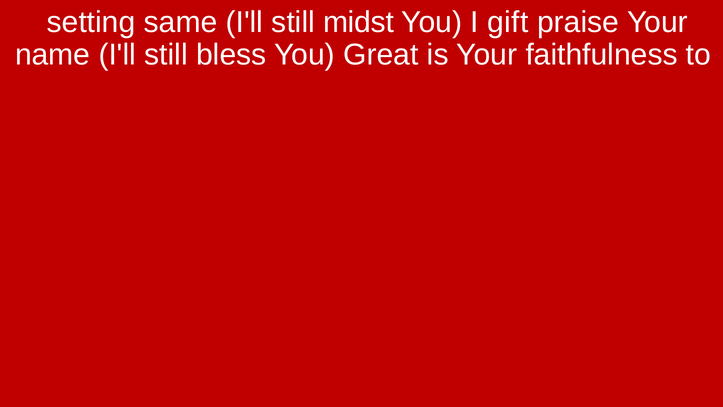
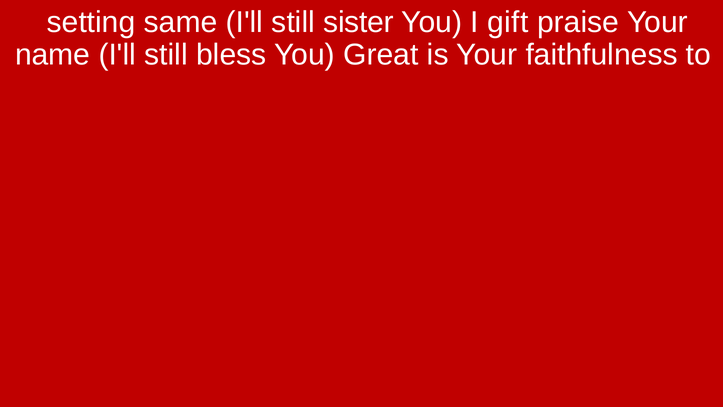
midst: midst -> sister (359, 22)
